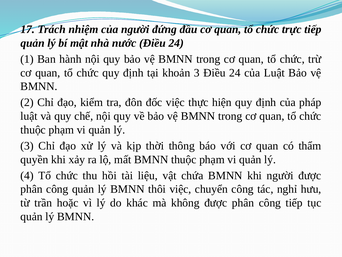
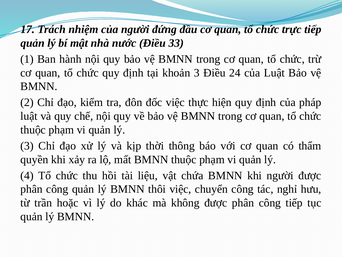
nước Điều 24: 24 -> 33 (176, 43)
